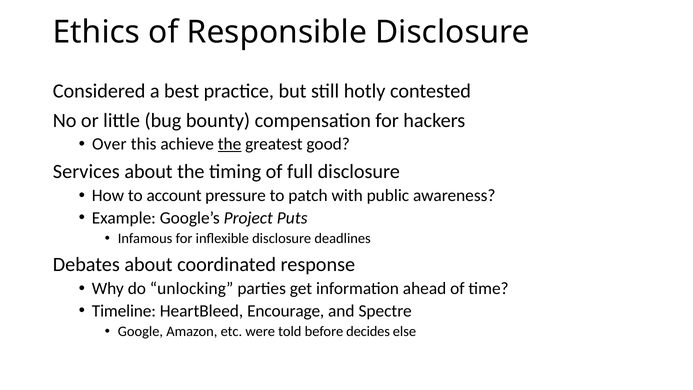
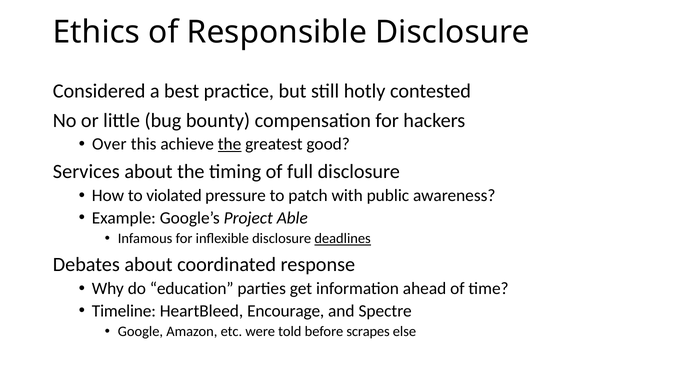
account: account -> violated (174, 196)
Puts: Puts -> Able (292, 218)
deadlines underline: none -> present (343, 239)
unlocking: unlocking -> education (192, 288)
decides: decides -> scrapes (368, 331)
